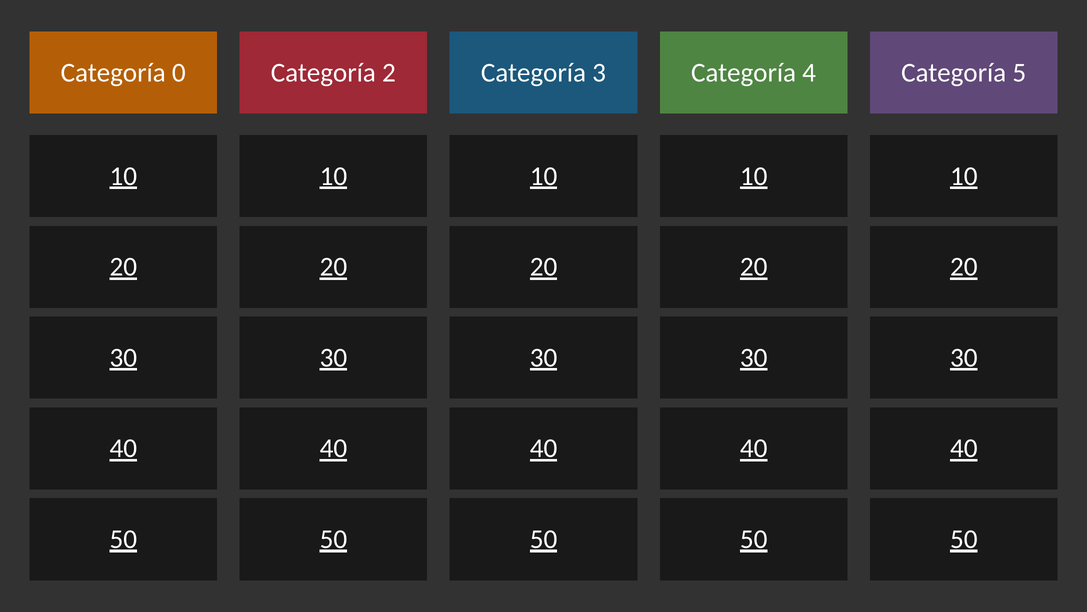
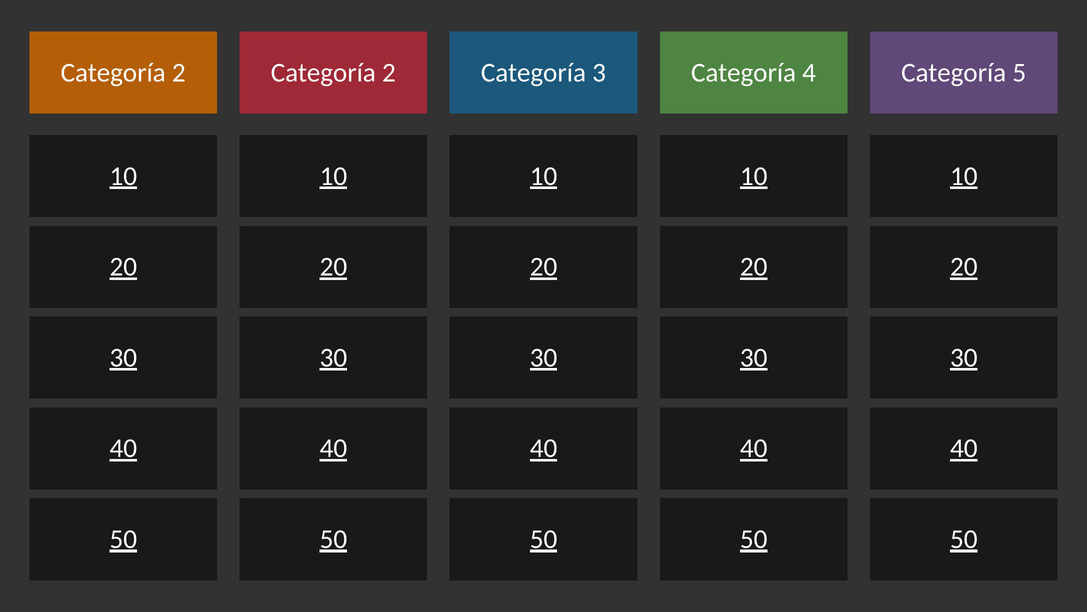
0: 0 -> 2 (179, 72)
